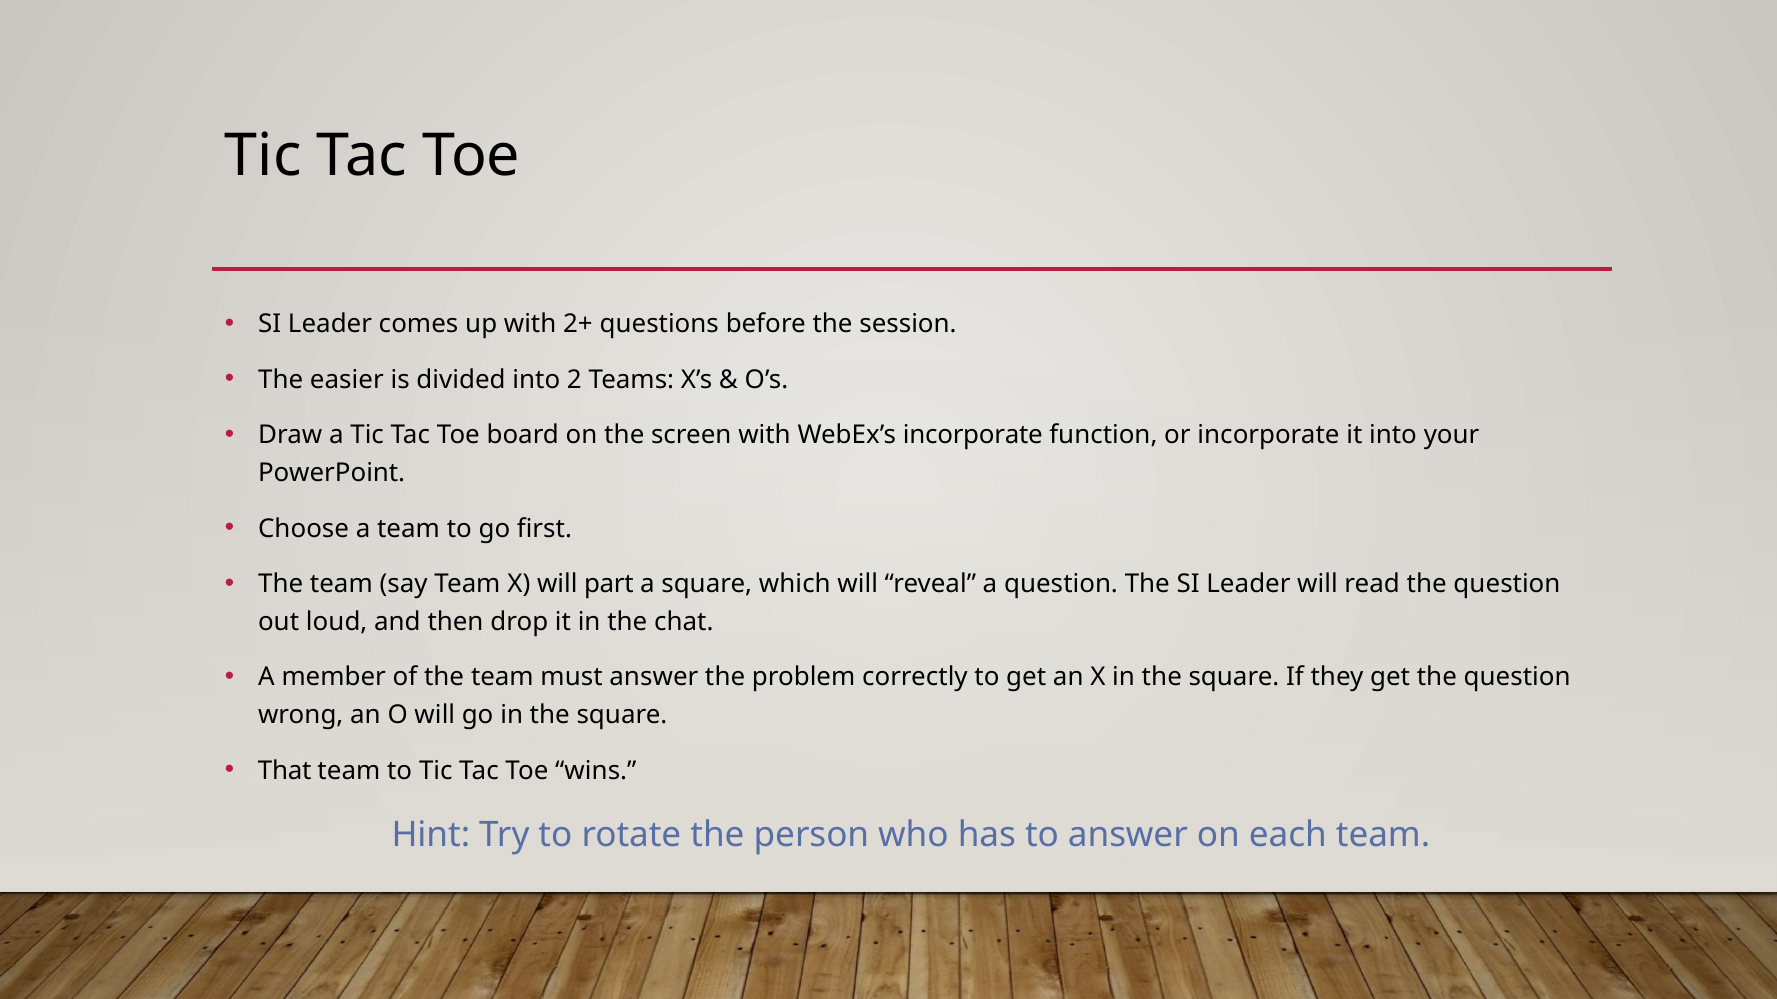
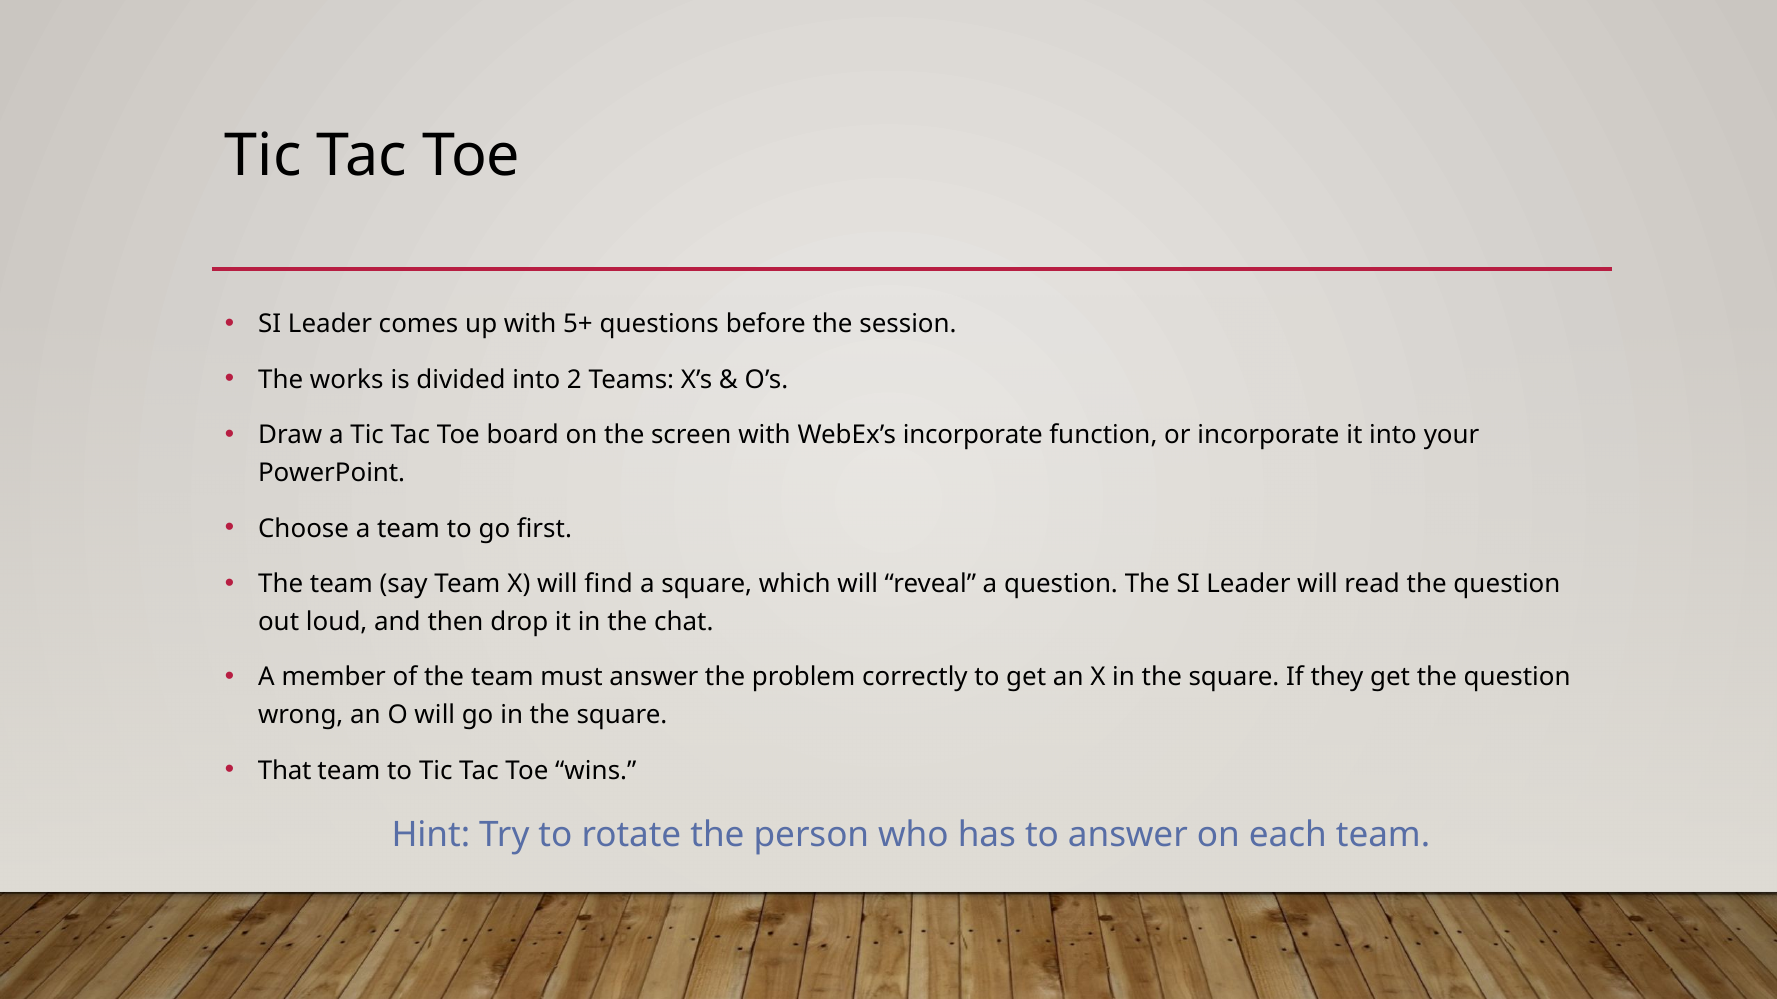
2+: 2+ -> 5+ (578, 324)
easier: easier -> works (347, 380)
part: part -> find (609, 585)
